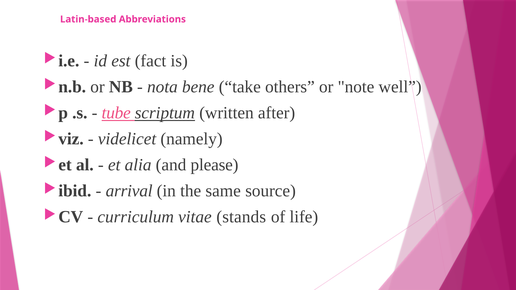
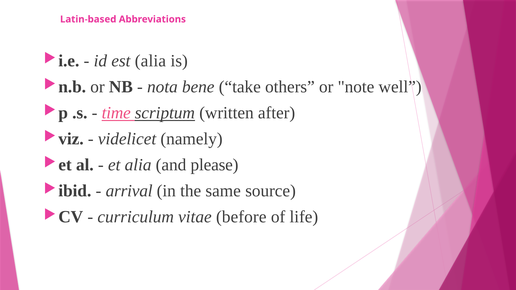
est fact: fact -> alia (150, 61)
tube: tube -> time (116, 113)
stands: stands -> before (241, 217)
